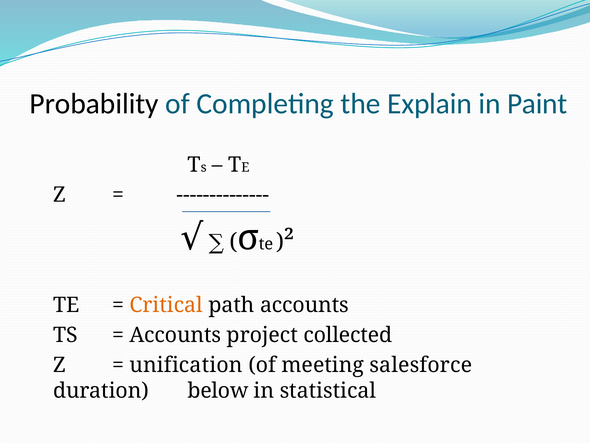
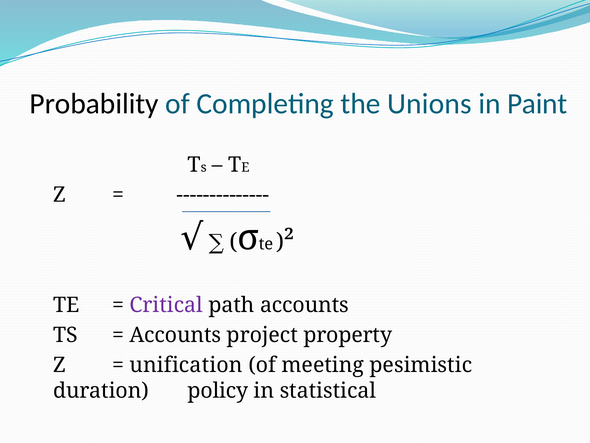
Explain: Explain -> Unions (429, 104)
Critical colour: orange -> purple (166, 305)
collected: collected -> property (348, 335)
salesforce: salesforce -> pesimistic (421, 365)
below: below -> policy (218, 390)
